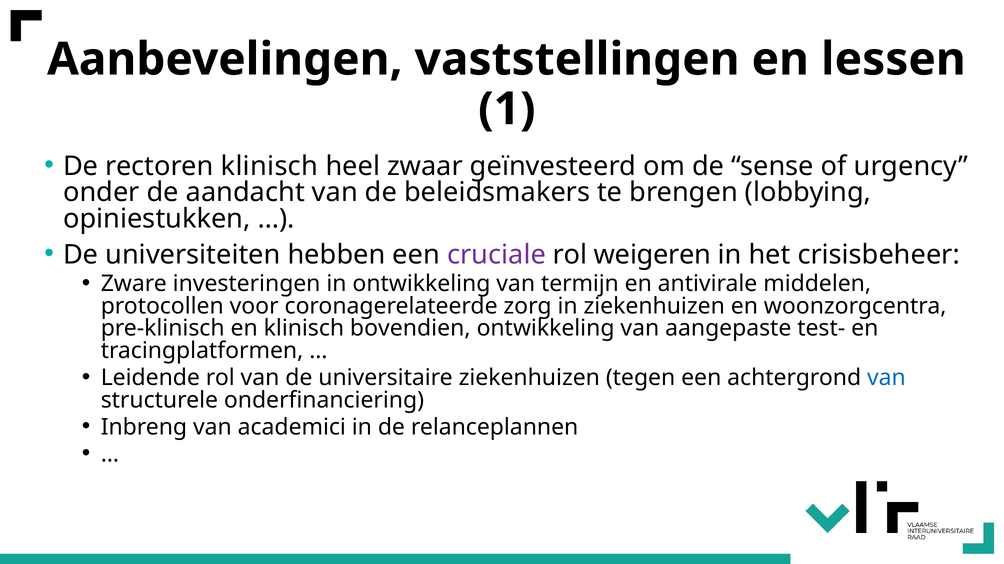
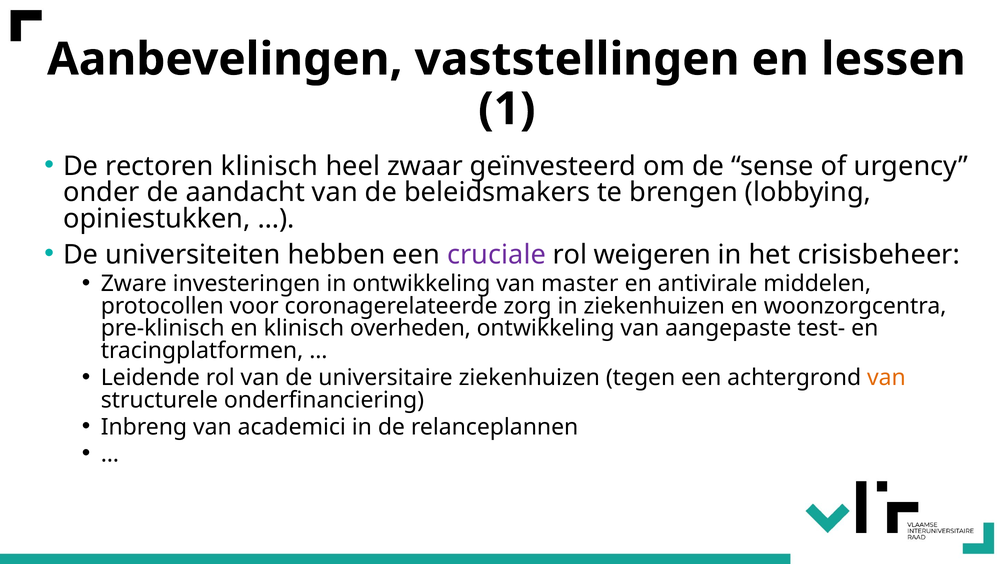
termijn: termijn -> master (580, 284)
bovendien: bovendien -> overheden (410, 329)
van colour: blue -> orange (886, 378)
